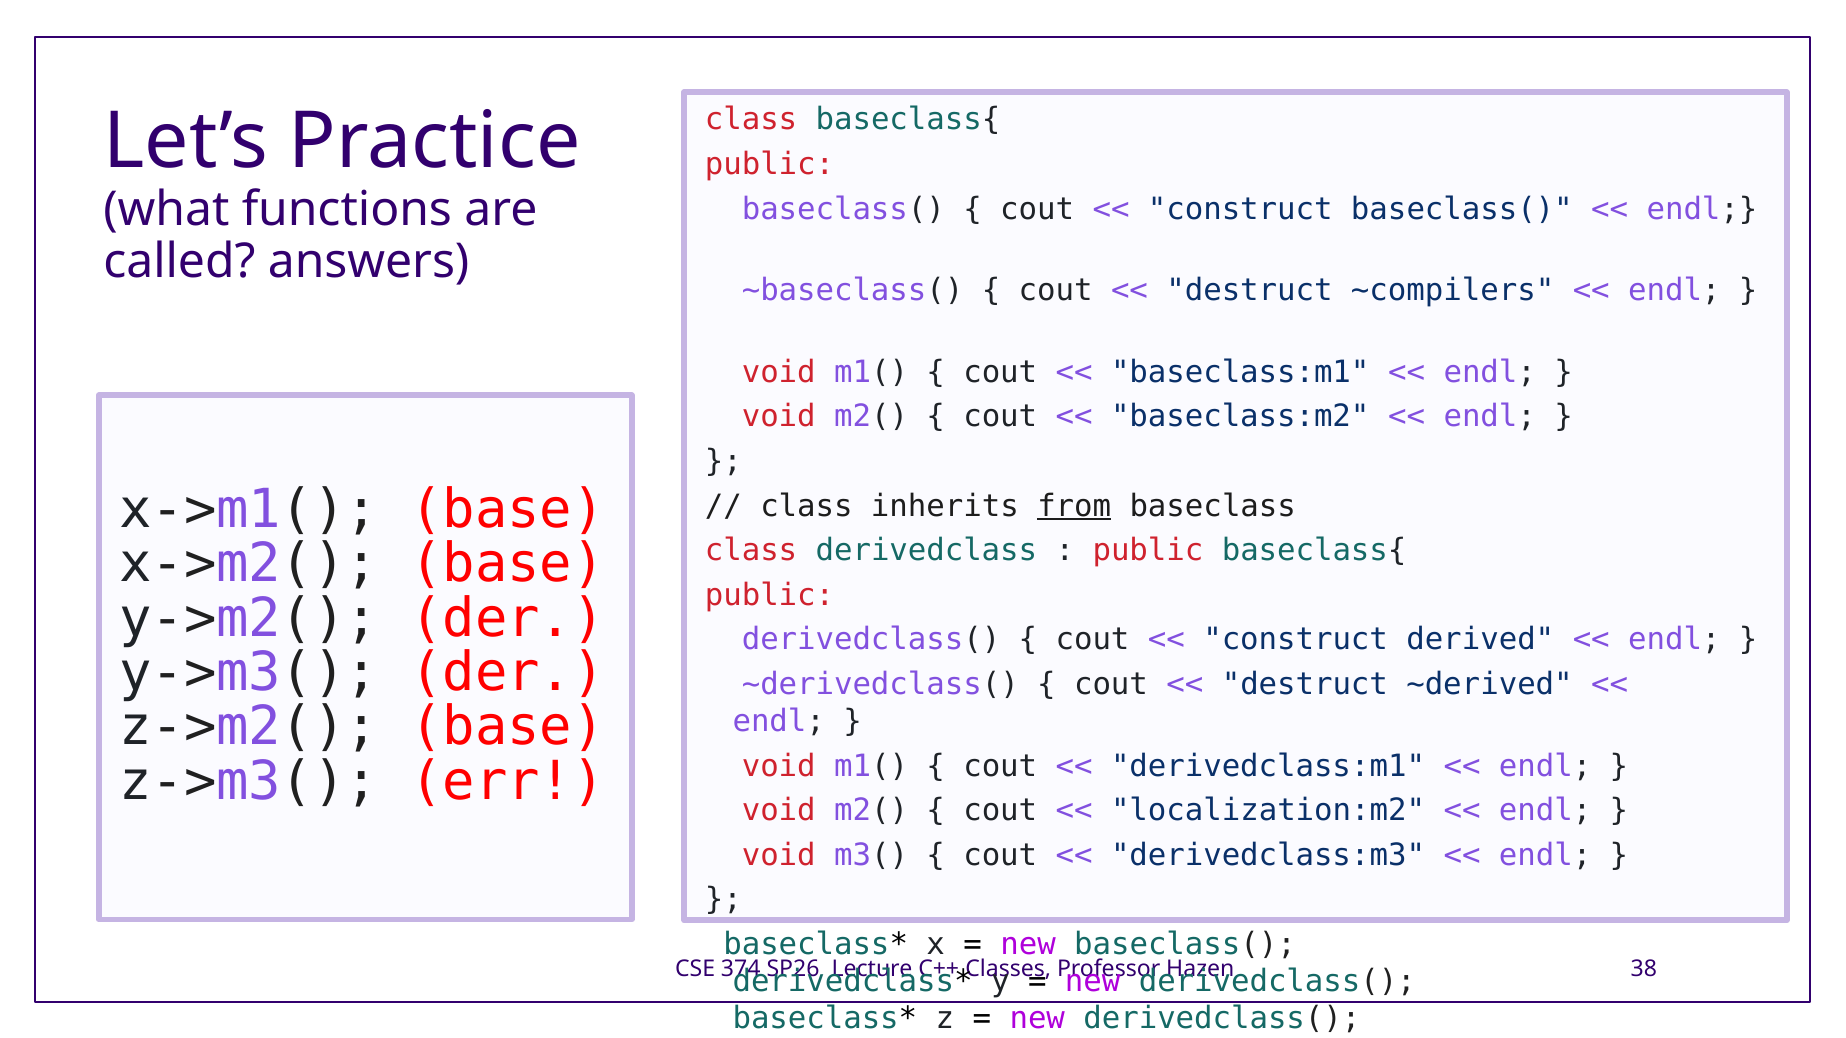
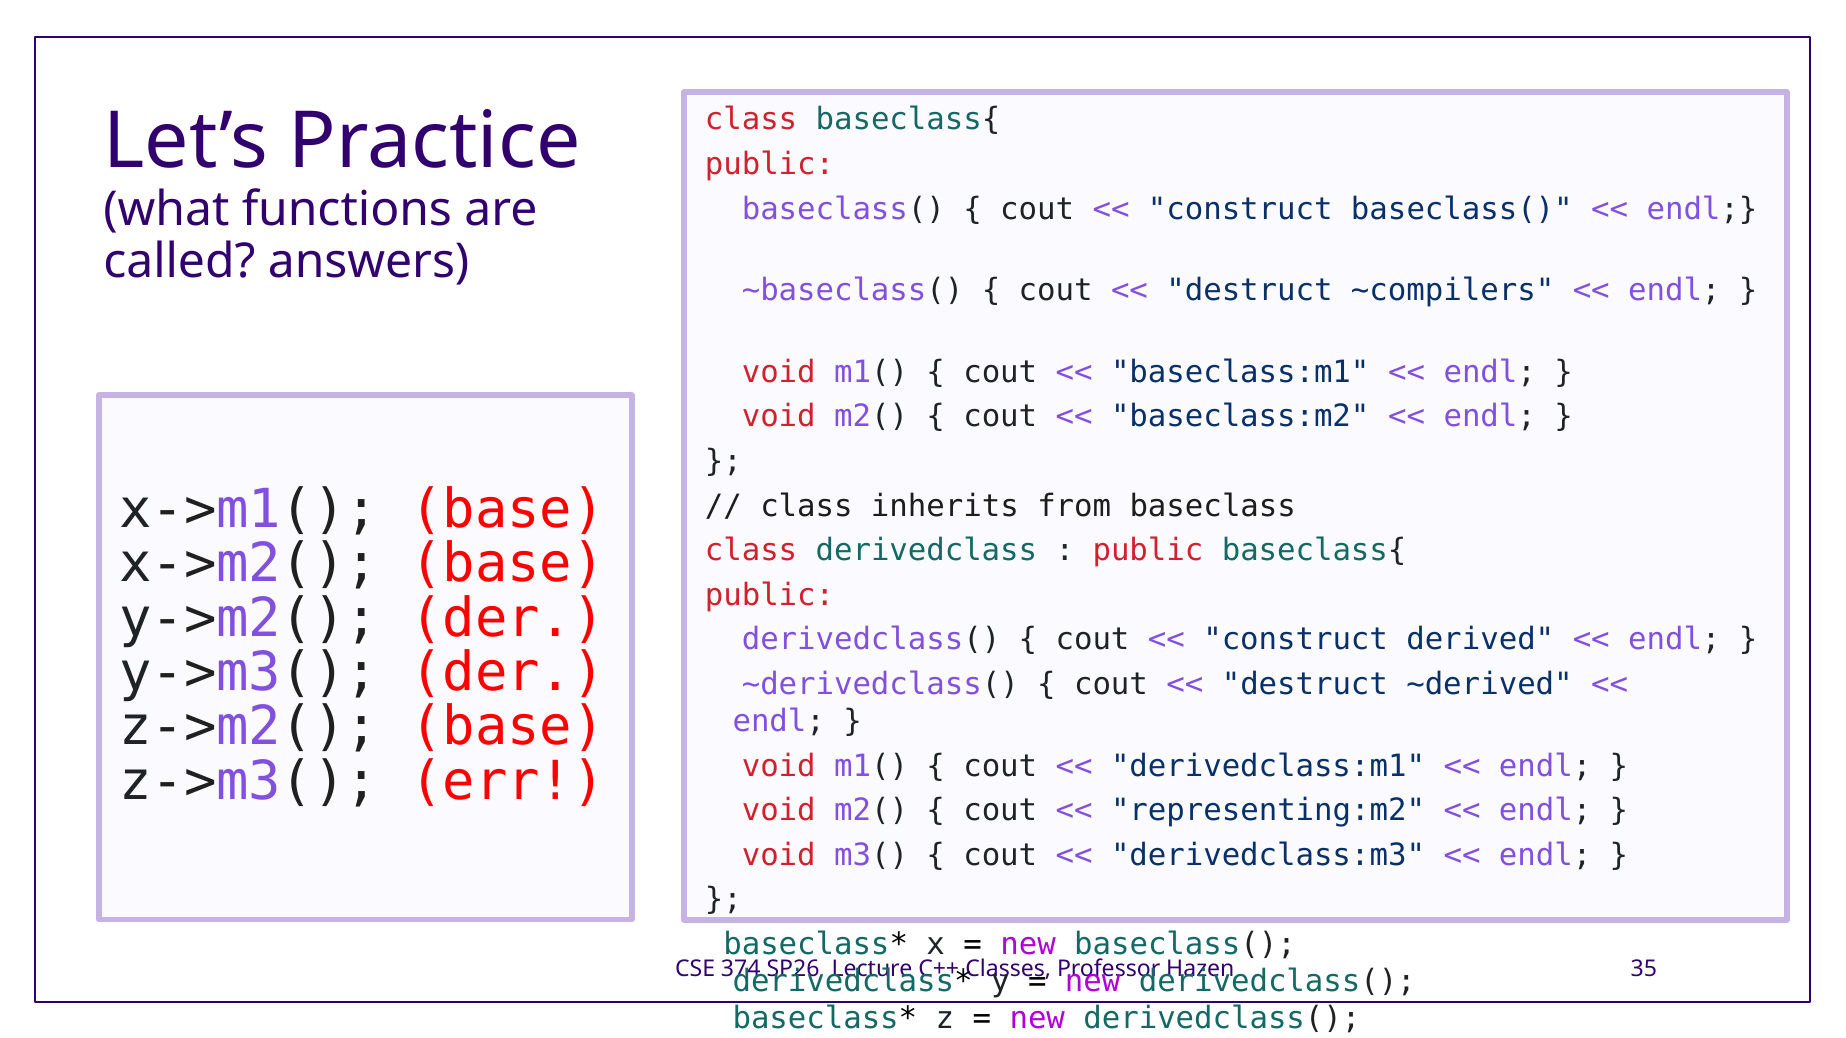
from underline: present -> none (1074, 506)
localization:m2: localization:m2 -> representing:m2 (1268, 811)
38: 38 -> 35 (1644, 970)
